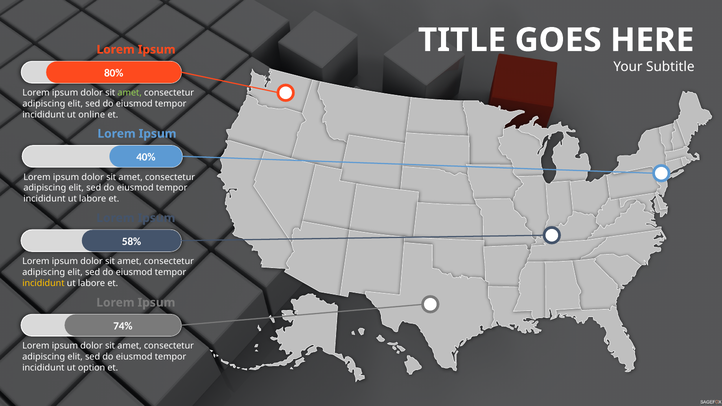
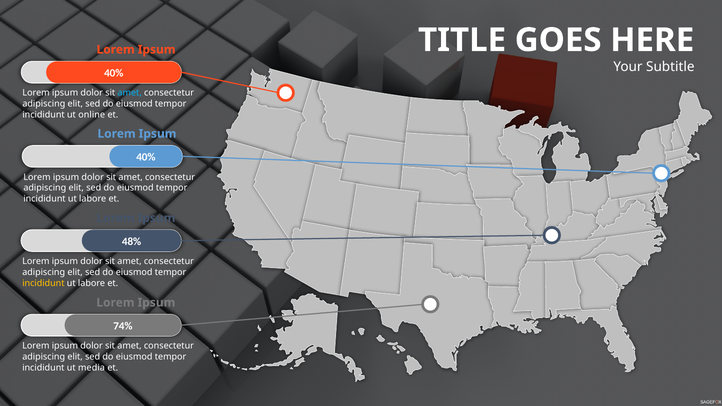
80%: 80% -> 40% (114, 73)
amet colour: light green -> light blue (130, 93)
58%: 58% -> 48% (132, 241)
option: option -> media (91, 368)
